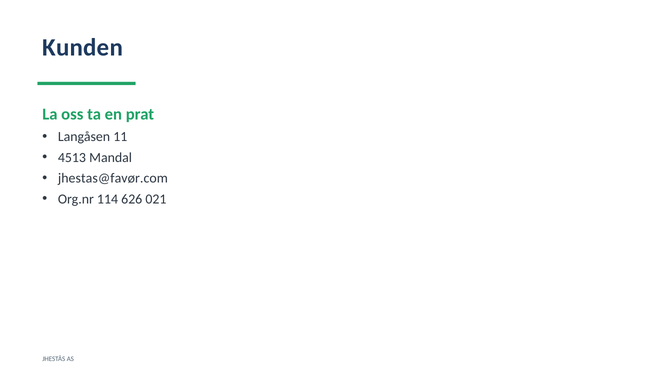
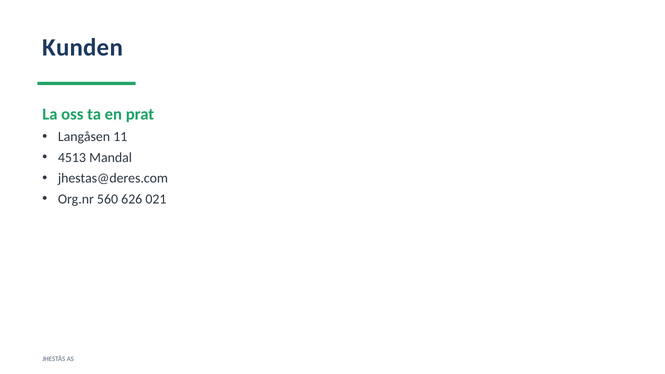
jhestas@favør.com: jhestas@favør.com -> jhestas@deres.com (113, 178)
114: 114 -> 560 (108, 199)
